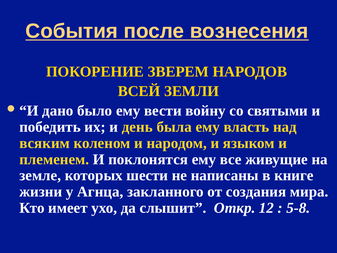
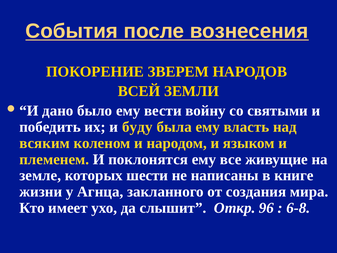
день: день -> буду (137, 127)
12: 12 -> 96 (266, 208)
5-8: 5-8 -> 6-8 (298, 208)
